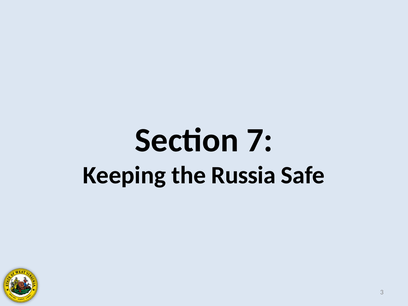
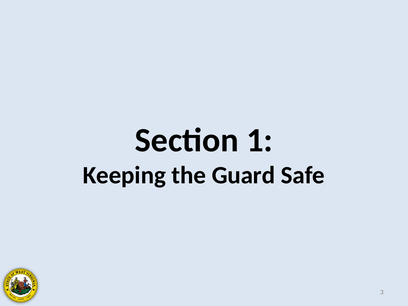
7: 7 -> 1 (260, 140)
Russia: Russia -> Guard (243, 175)
